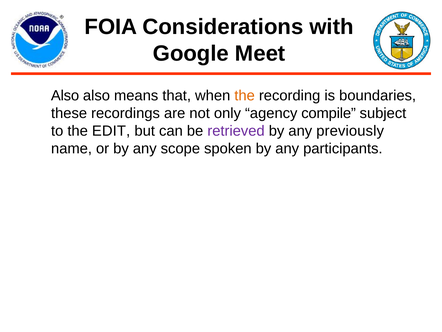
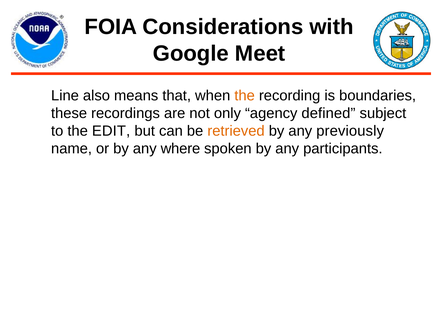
Also: Also -> Line (65, 95)
compile: compile -> defined (328, 113)
retrieved colour: purple -> orange (236, 131)
scope: scope -> where (180, 148)
